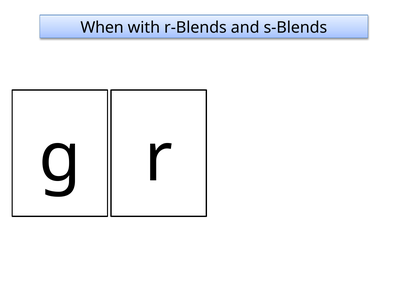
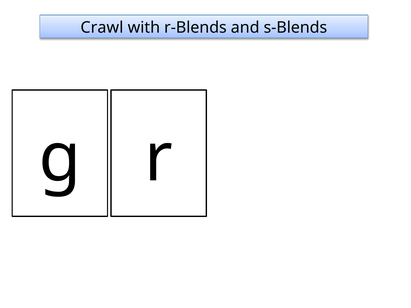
When: When -> Crawl (102, 28)
